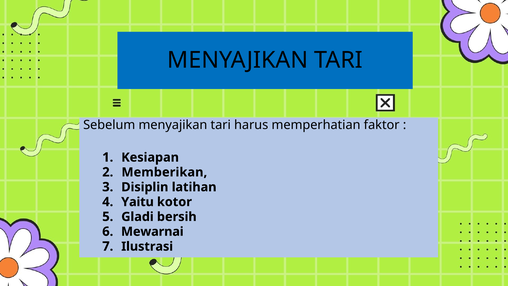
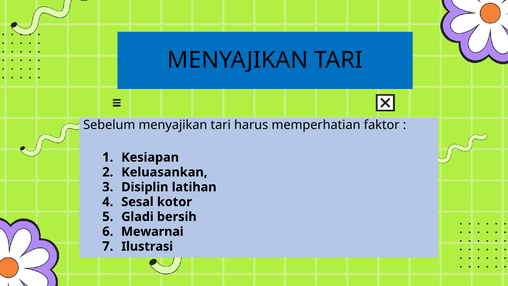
Memberikan: Memberikan -> Keluasankan (164, 172)
Yaitu: Yaitu -> Sesal (137, 202)
